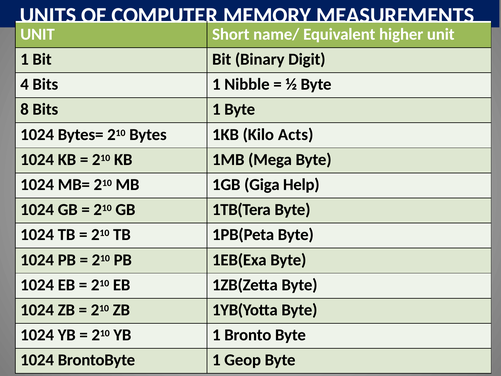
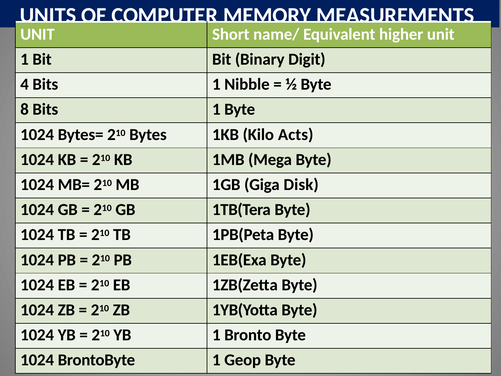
Help: Help -> Disk (301, 185)
